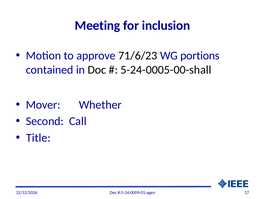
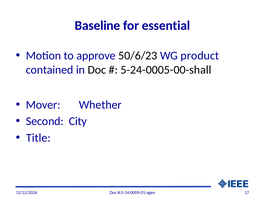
Meeting: Meeting -> Baseline (97, 25)
inclusion: inclusion -> essential (166, 25)
71/6/23: 71/6/23 -> 50/6/23 (138, 56)
portions: portions -> product (200, 56)
Call: Call -> City (78, 121)
